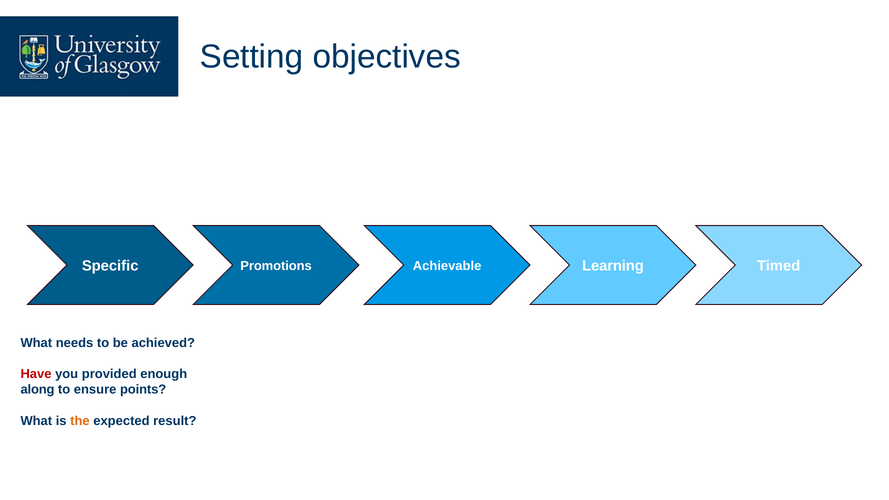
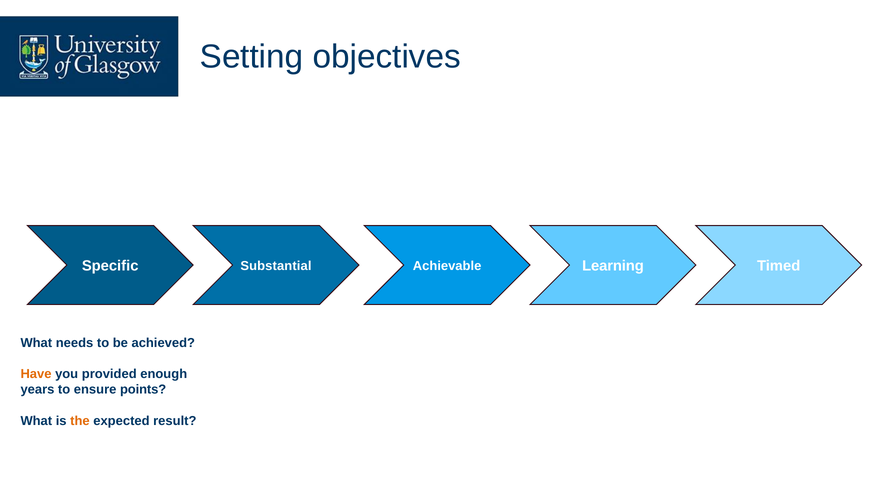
Promotions: Promotions -> Substantial (276, 266)
Have colour: red -> orange (36, 374)
along: along -> years (37, 390)
